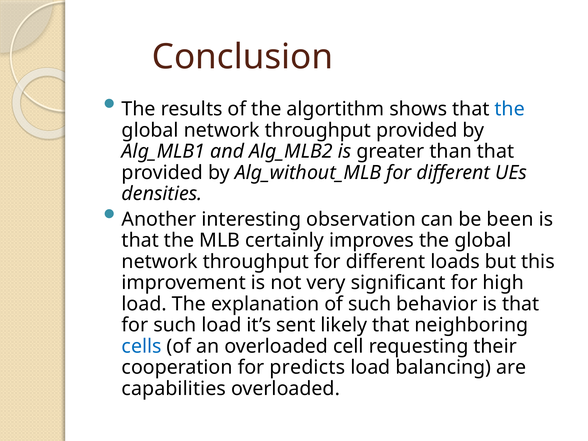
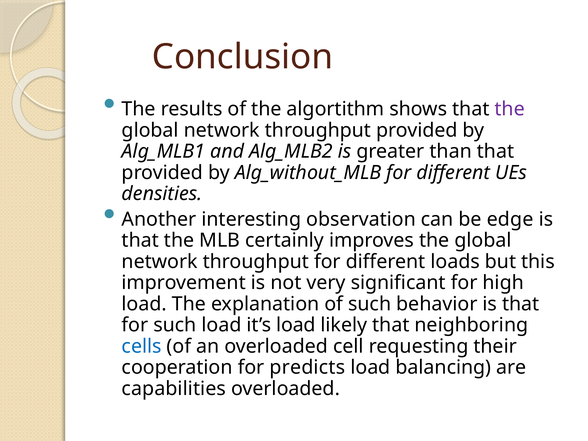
the colour: blue -> purple (510, 109)
been: been -> edge (510, 219)
it’s sent: sent -> load (296, 325)
